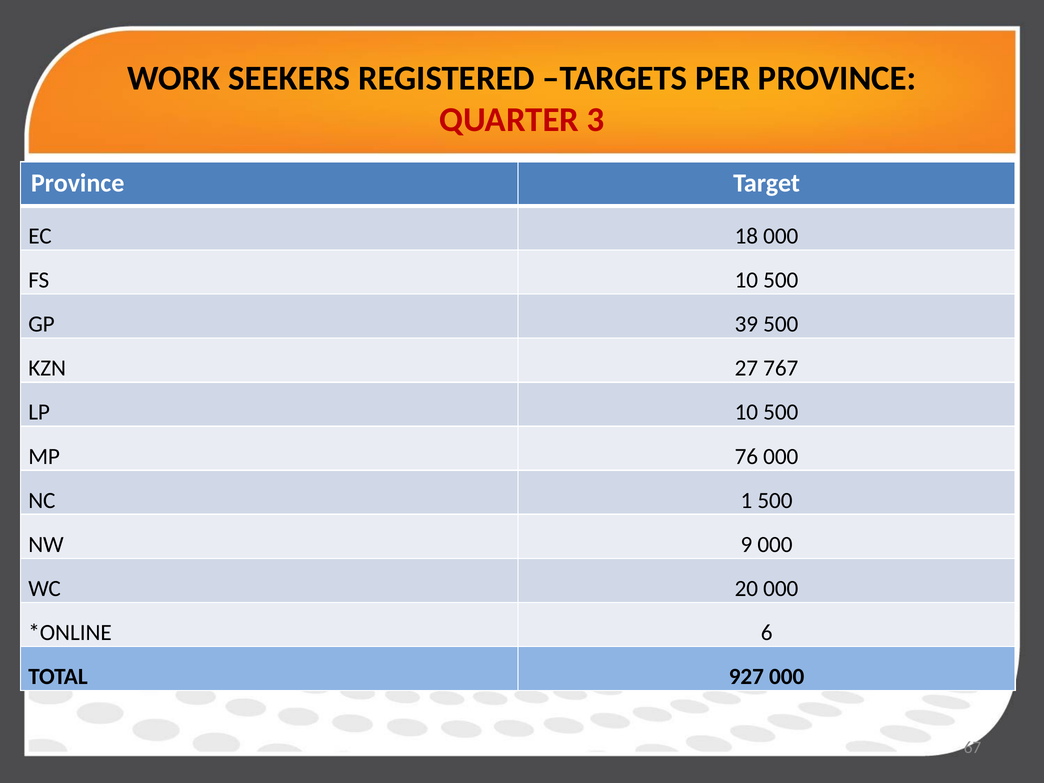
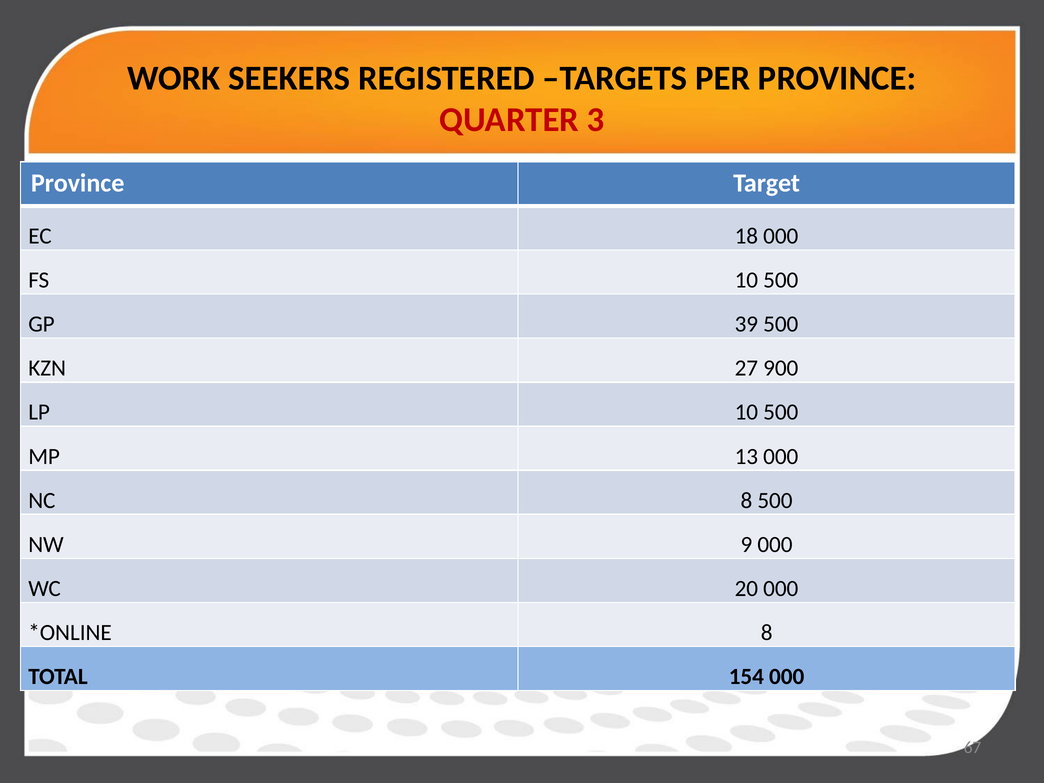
767: 767 -> 900 (781, 368)
76: 76 -> 13 (746, 456)
NC 1: 1 -> 8 (746, 500)
6: 6 -> 8 (767, 633)
927: 927 -> 154 (746, 677)
